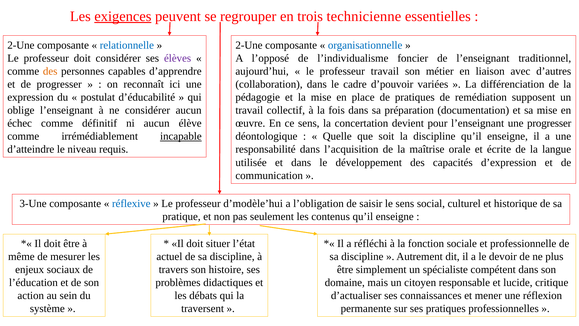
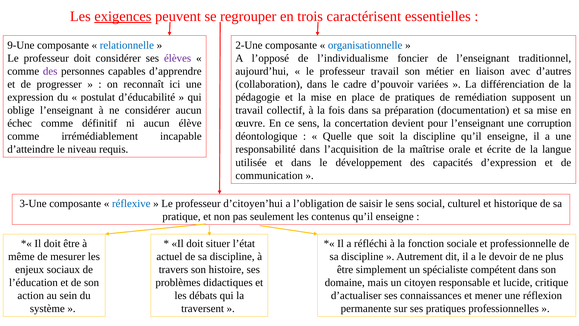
technicienne: technicienne -> caractérisent (364, 16)
2-Une: 2-Une -> 9-Une (21, 45)
des colour: orange -> purple (50, 71)
une progresser: progresser -> corruption (549, 123)
incapable underline: present -> none (181, 136)
d’modèle’hui: d’modèle’hui -> d’citoyen’hui (253, 203)
